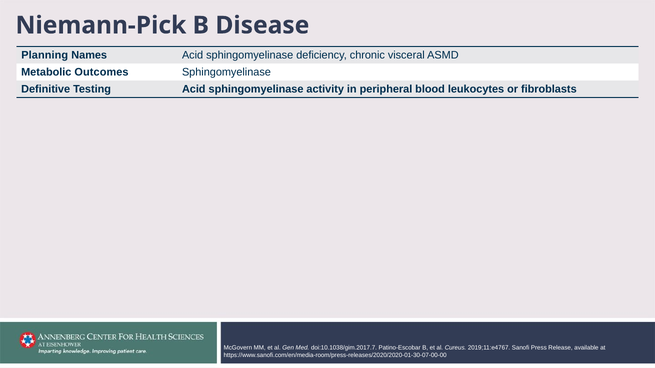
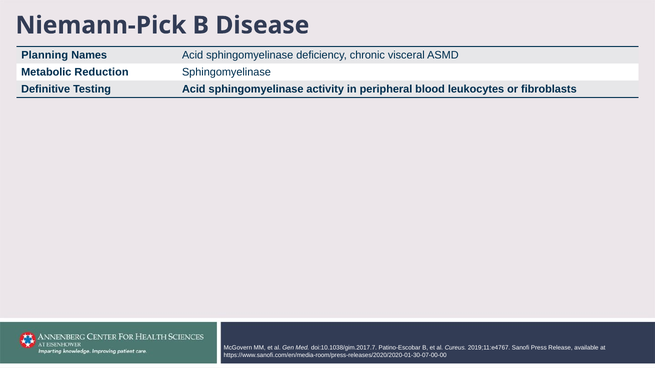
Outcomes: Outcomes -> Reduction (102, 72)
